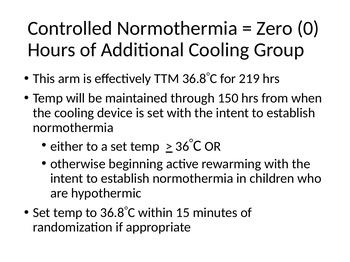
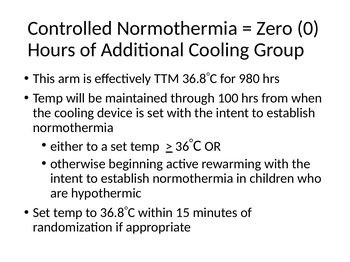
219: 219 -> 980 (249, 79)
150: 150 -> 100 (228, 98)
